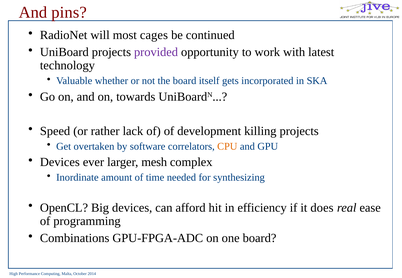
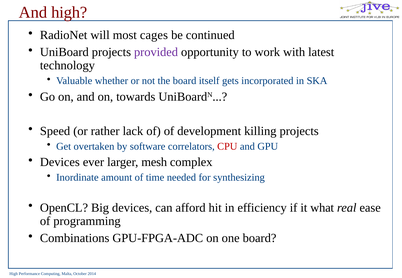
And pins: pins -> high (69, 12)
CPU colour: orange -> red (227, 146)
does: does -> what (322, 208)
